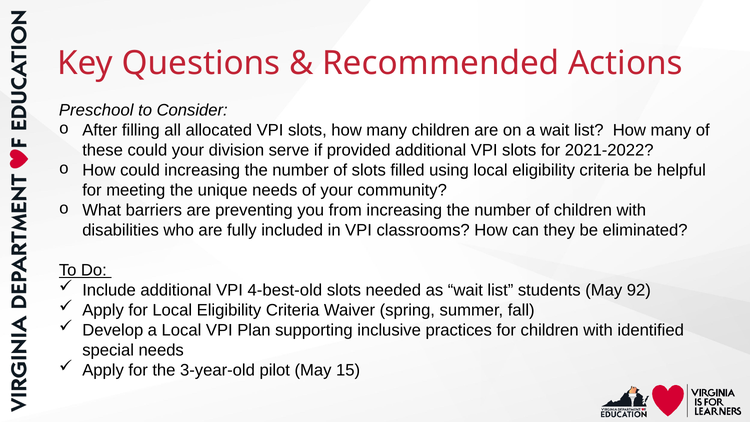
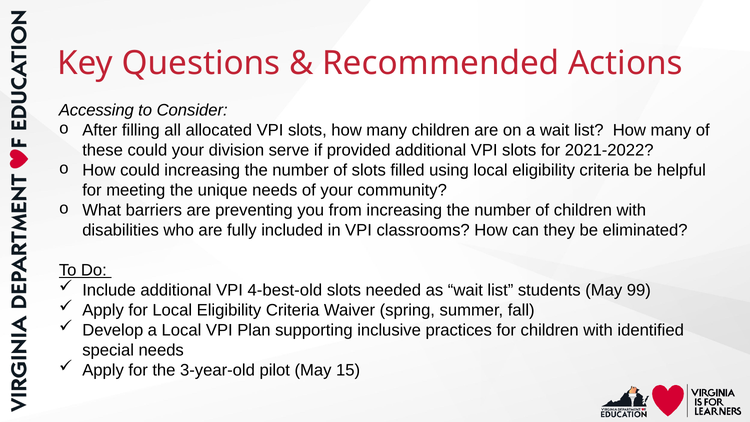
Preschool: Preschool -> Accessing (96, 110)
92: 92 -> 99 (639, 290)
